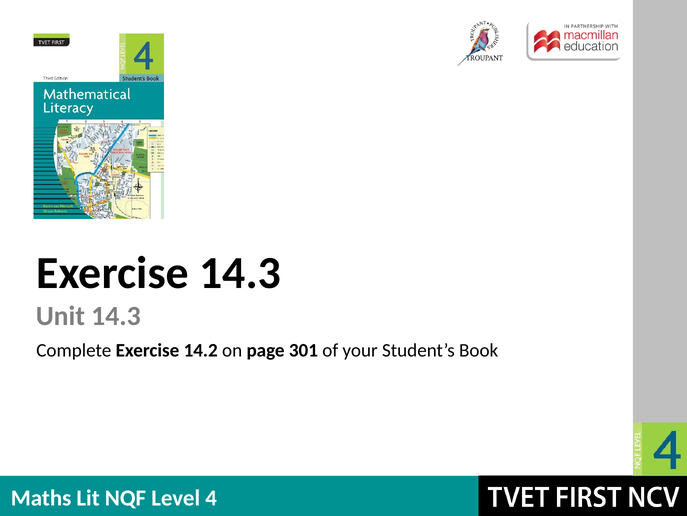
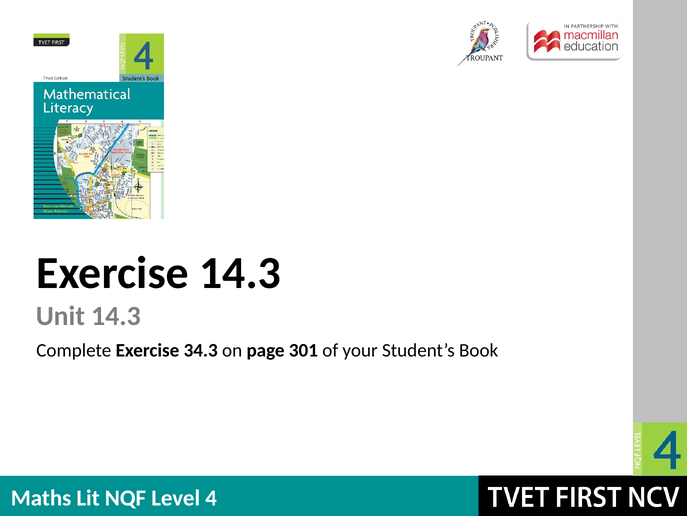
14.2: 14.2 -> 34.3 (201, 350)
